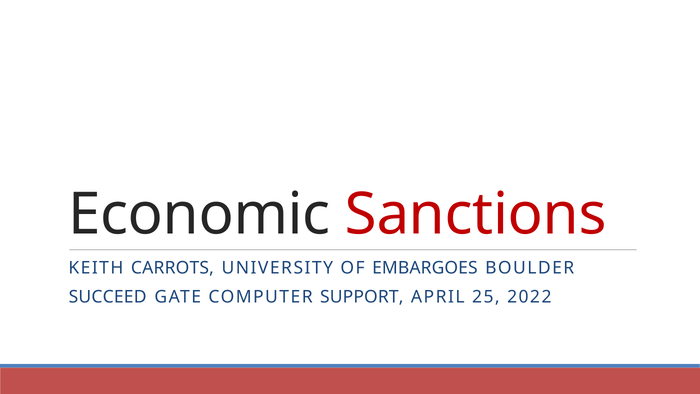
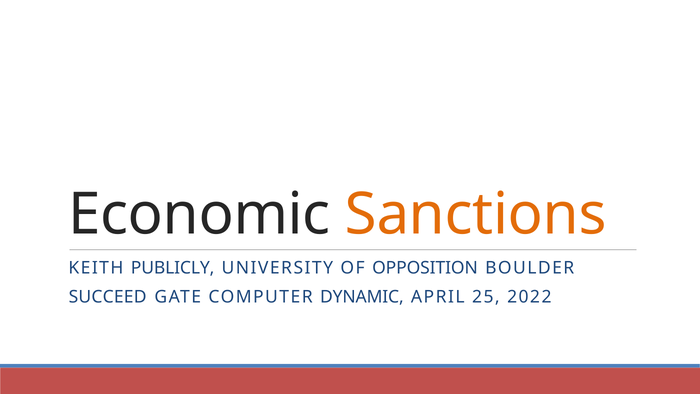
Sanctions colour: red -> orange (476, 215)
CARROTS: CARROTS -> PUBLICLY (173, 268)
EMBARGOES: EMBARGOES -> OPPOSITION (425, 268)
SUPPORT: SUPPORT -> DYNAMIC (362, 297)
